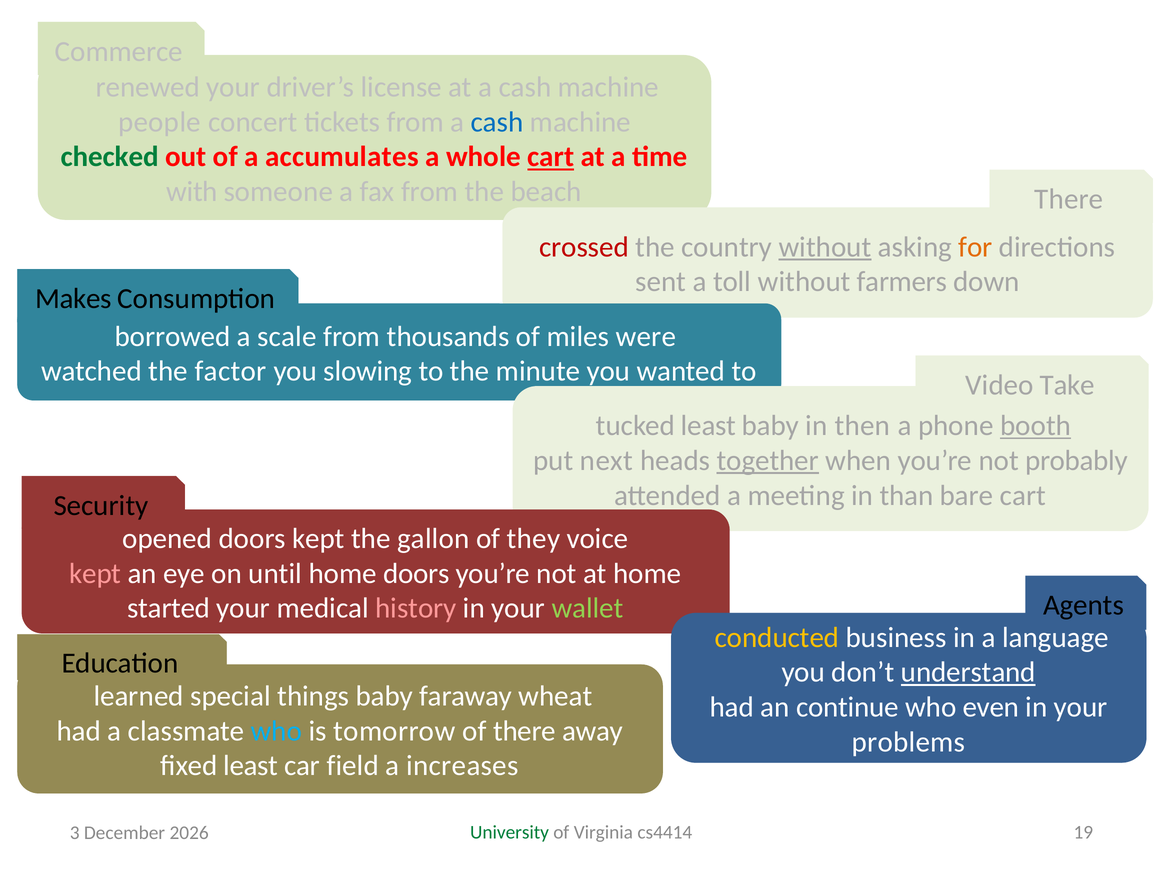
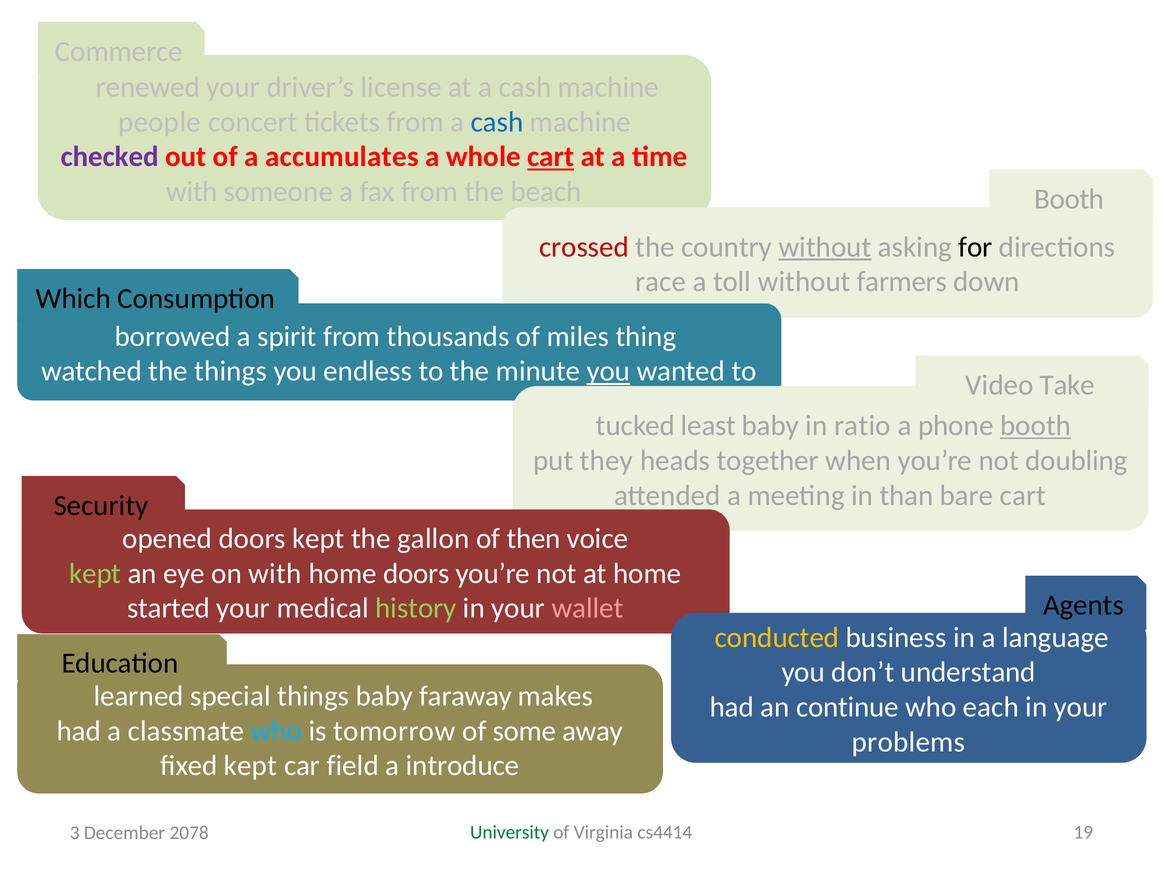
checked colour: green -> purple (110, 157)
There: There -> Booth (1069, 199)
for colour: orange -> black (975, 247)
sent: sent -> race (661, 282)
Makes: Makes -> Which (73, 299)
scale: scale -> spirit (287, 337)
were: were -> thing (646, 337)
the factor: factor -> things (231, 371)
slowing: slowing -> endless (368, 371)
you underline: none -> present (608, 371)
then: then -> ratio (862, 426)
next: next -> they (606, 461)
together underline: present -> none (768, 461)
probably: probably -> doubling (1076, 461)
they: they -> then (534, 539)
kept colour: pink -> light green (95, 574)
on until: until -> with (275, 574)
history colour: pink -> light green (416, 609)
wallet colour: light green -> pink (588, 609)
understand underline: present -> none (968, 673)
wheat: wheat -> makes (555, 696)
even: even -> each (991, 707)
of there: there -> some (525, 731)
fixed least: least -> kept (250, 766)
increases: increases -> introduce (463, 766)
2026: 2026 -> 2078 (189, 833)
